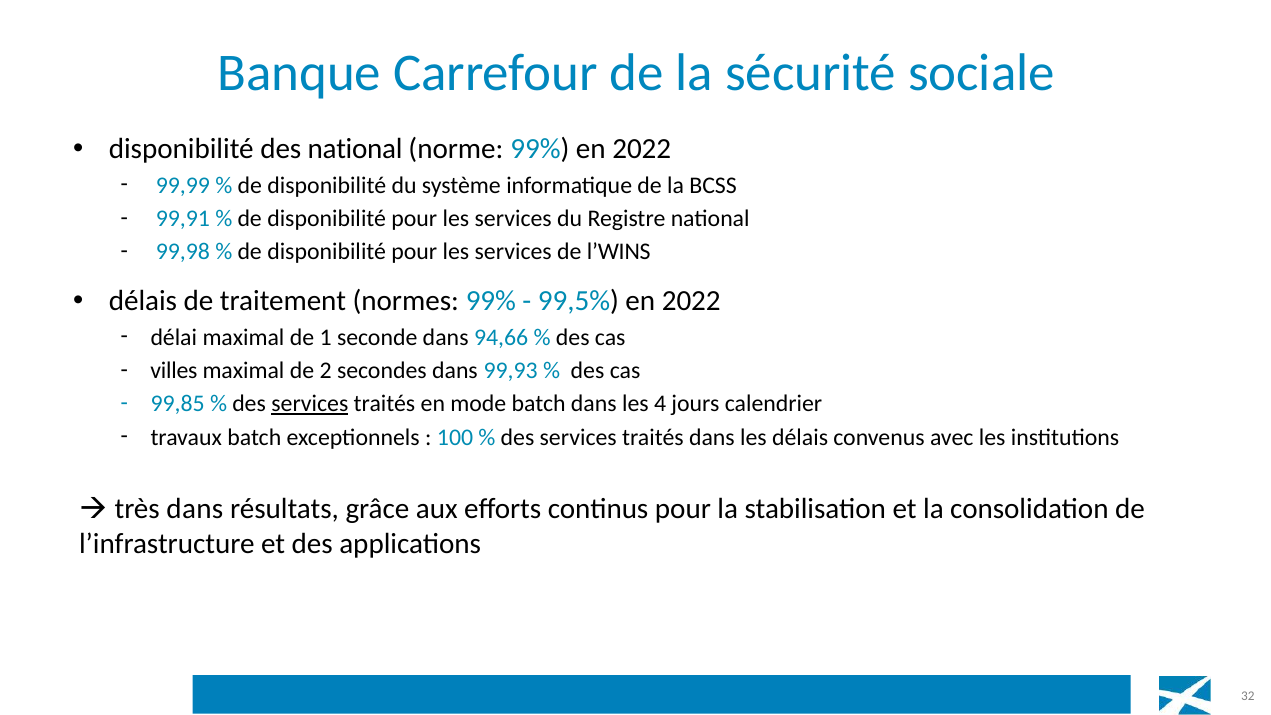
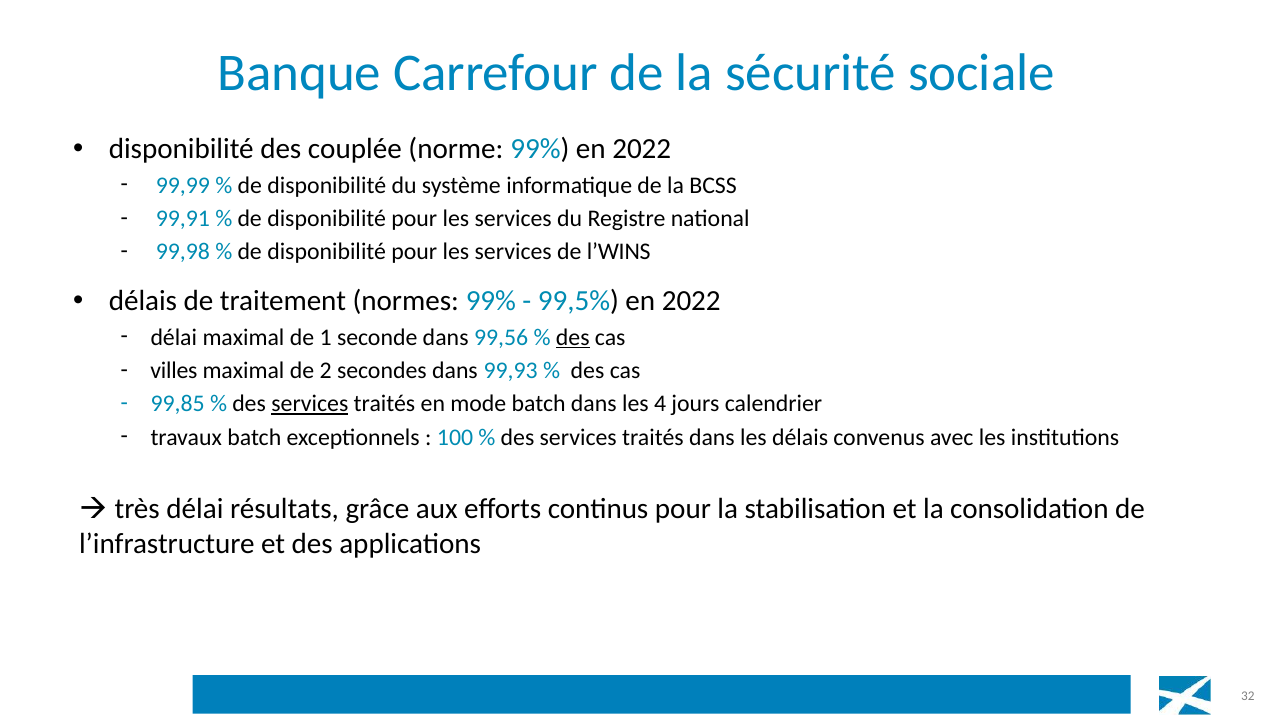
des national: national -> couplée (355, 149)
94,66: 94,66 -> 99,56 (501, 337)
des underline: none -> present (573, 337)
très dans: dans -> délai (195, 509)
